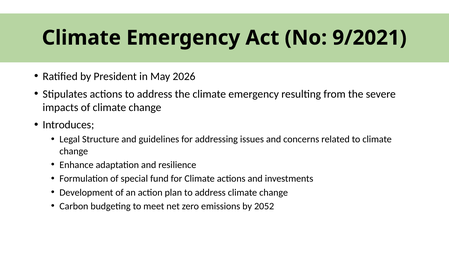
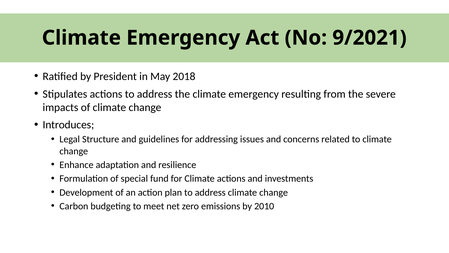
2026: 2026 -> 2018 (184, 76)
2052: 2052 -> 2010 (264, 206)
